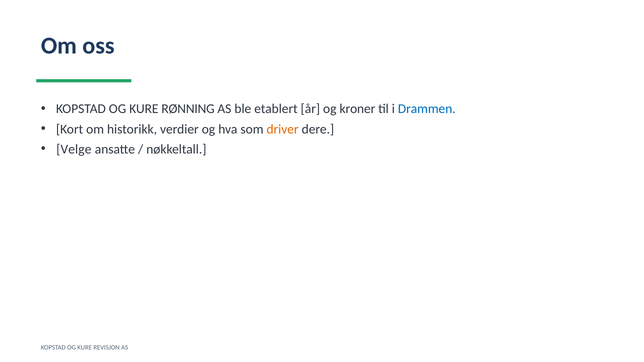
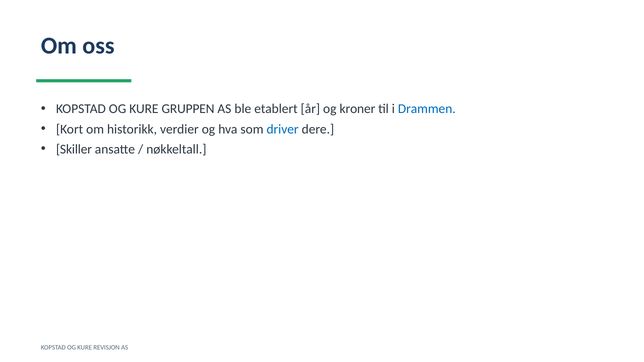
RØNNING: RØNNING -> GRUPPEN (188, 109)
driver colour: orange -> blue (283, 129)
Velge: Velge -> Skiller (74, 149)
